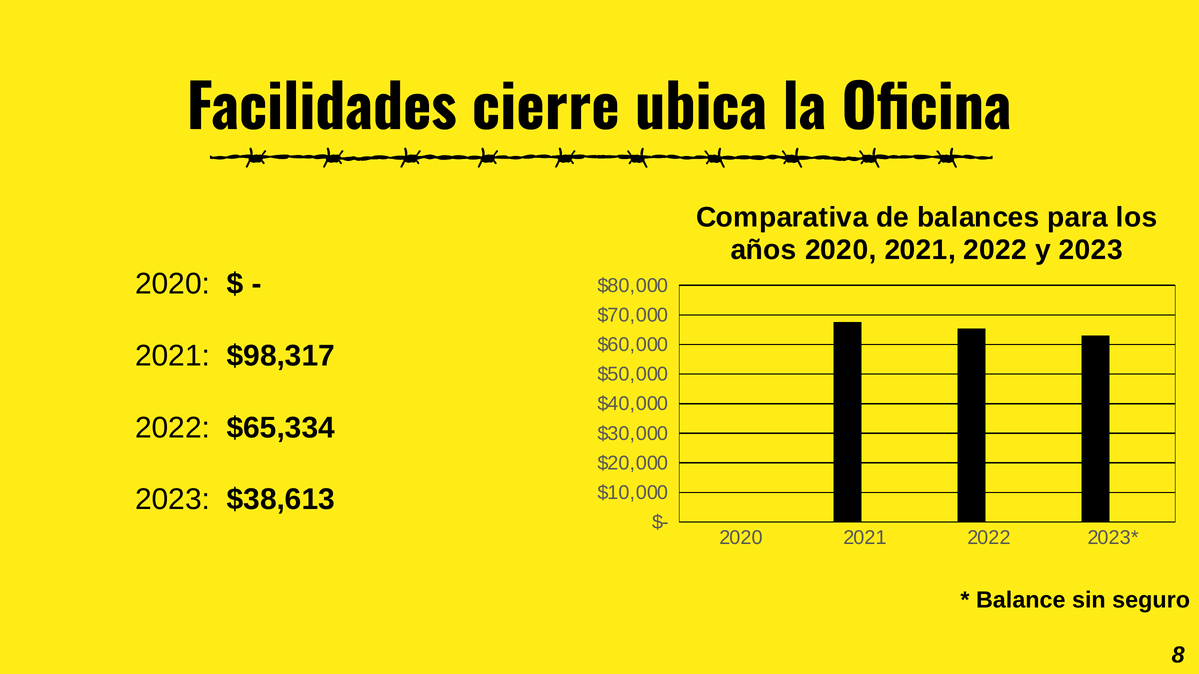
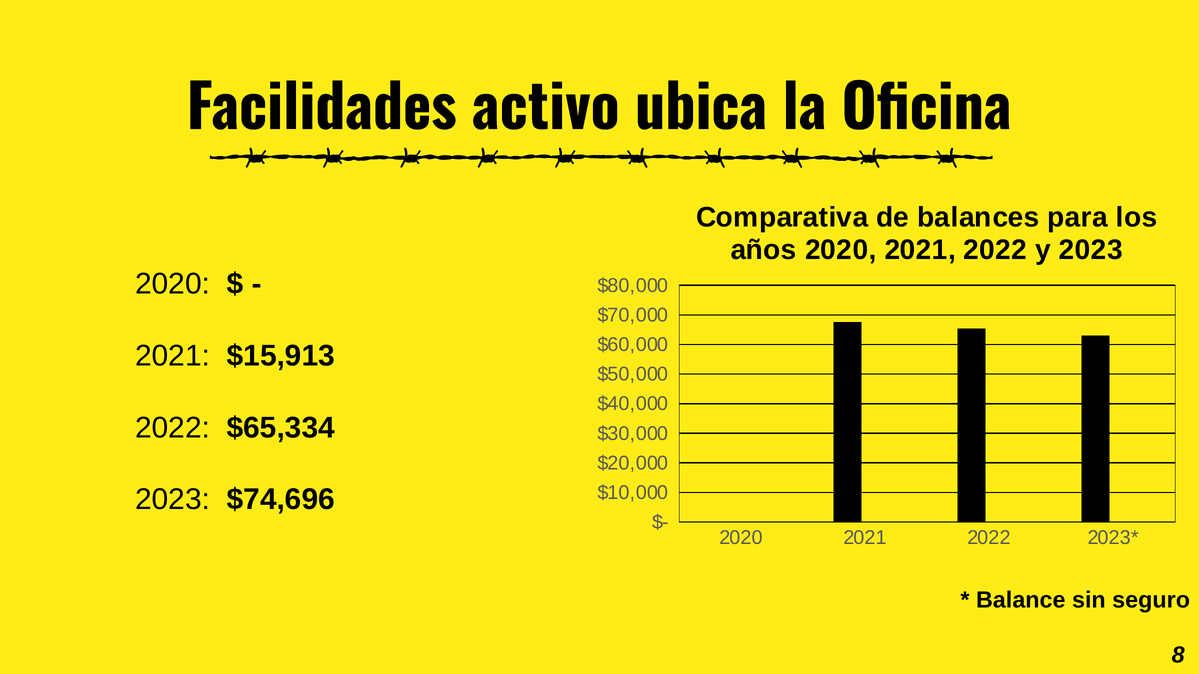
cierre: cierre -> activo (546, 109)
$98,317: $98,317 -> $15,913 (281, 356)
$38,613: $38,613 -> $74,696 (281, 500)
